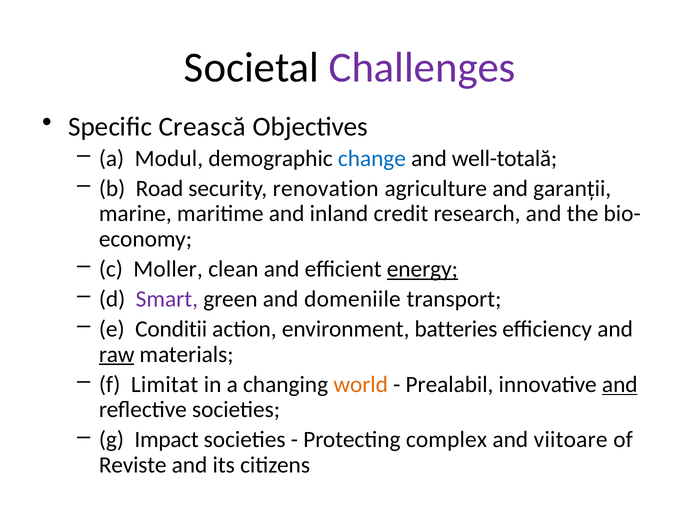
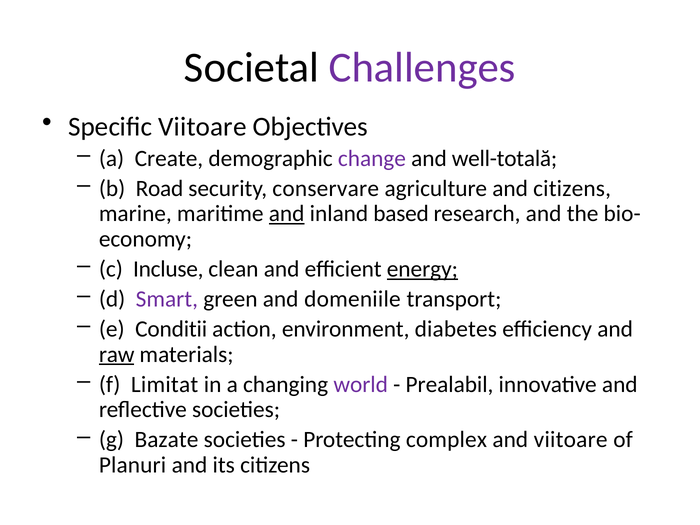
Specific Crească: Crească -> Viitoare (202, 127)
Modul: Modul -> Create (169, 158)
change colour: blue -> purple (372, 158)
renovation: renovation -> conservare (326, 189)
and garanții: garanții -> citizens (572, 189)
and underline: none -> present (287, 214)
credit: credit -> based (401, 214)
Moller: Moller -> Incluse (168, 269)
batteries: batteries -> diabetes (456, 329)
world colour: orange -> purple (361, 384)
and underline: present -> none (620, 384)
Impact: Impact -> Bazate (166, 440)
Reviste: Reviste -> Planuri (133, 465)
